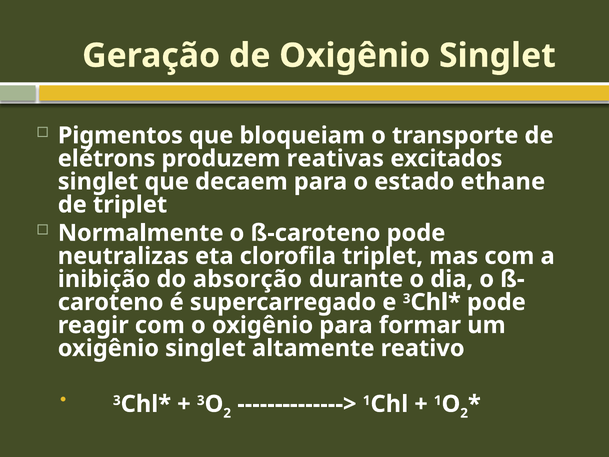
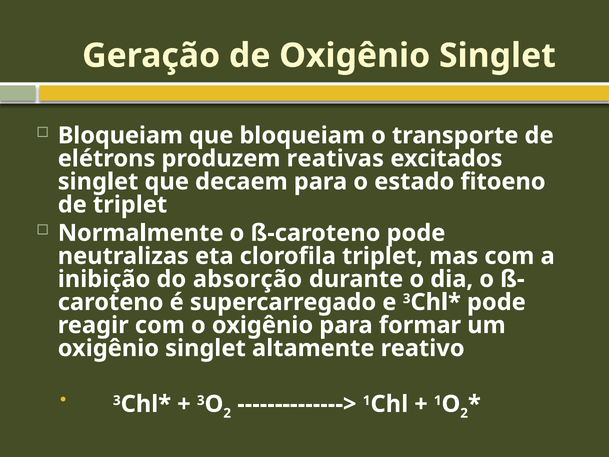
Pigmentos: Pigmentos -> Bloqueiam (120, 135)
ethane: ethane -> fitoeno (503, 182)
